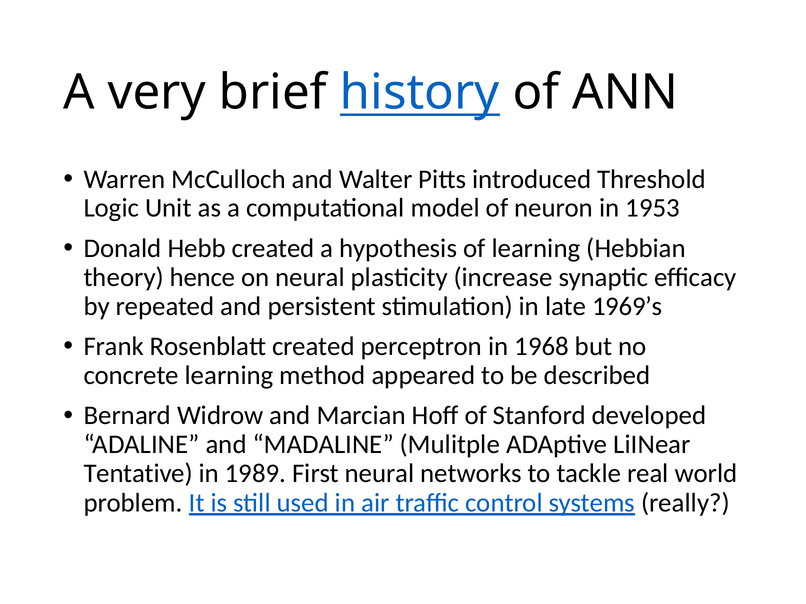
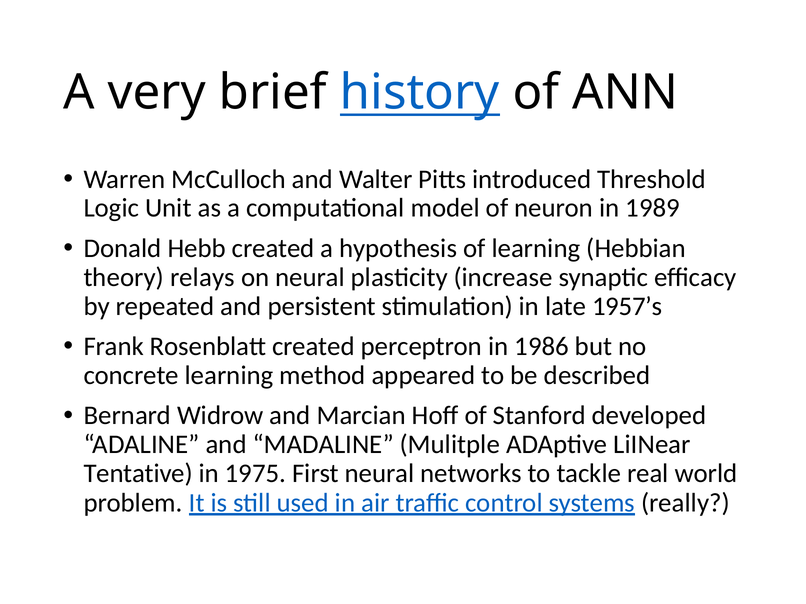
1953: 1953 -> 1989 (653, 208)
hence: hence -> relays (202, 278)
1969’s: 1969’s -> 1957’s (627, 307)
1968: 1968 -> 1986 (542, 347)
1989: 1989 -> 1975 (255, 474)
